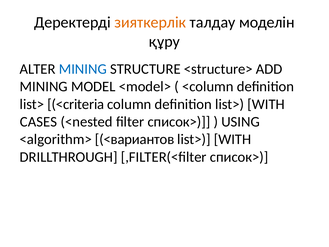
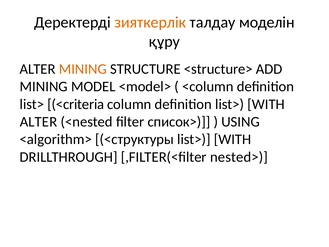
MINING colour: blue -> orange (83, 69)
CASES: CASES -> ALTER (39, 122)
<вариантов: <вариантов -> <структуры (135, 139)
,FILTER(<filter cписок>: cписок> -> nested> (239, 157)
